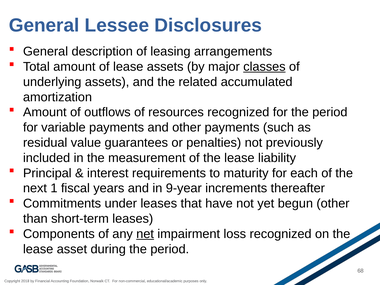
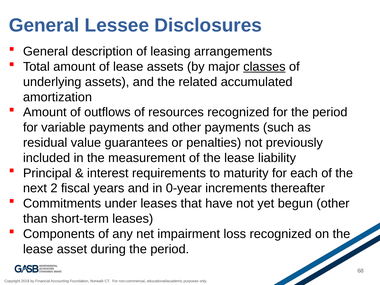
1: 1 -> 2 (54, 188)
9-year: 9-year -> 0-year (184, 188)
net underline: present -> none (145, 234)
